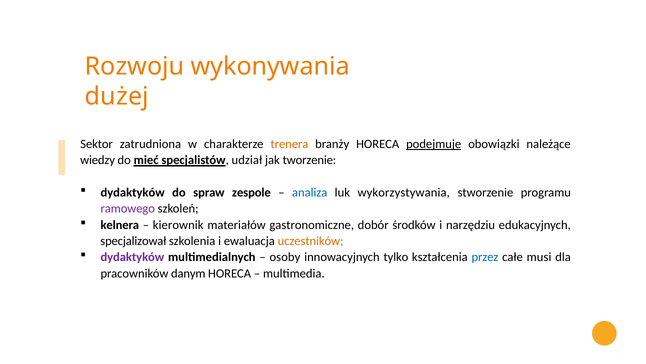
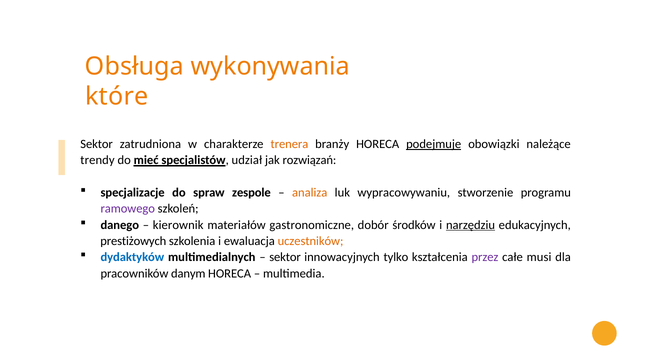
Rozwoju: Rozwoju -> Obsługa (134, 66)
dużej: dużej -> które (117, 96)
wiedzy: wiedzy -> trendy (97, 160)
tworzenie: tworzenie -> rozwiązań (309, 160)
dydaktyków: dydaktyków -> specjalizacje (133, 192)
analiza colour: blue -> orange (310, 192)
wykorzystywania: wykorzystywania -> wypracowywaniu (404, 192)
kelnera: kelnera -> danego (120, 225)
narzędziu underline: none -> present (471, 225)
specjalizował: specjalizował -> prestiżowych (133, 241)
dydaktyków colour: purple -> blue (132, 257)
osoby: osoby -> sektor (285, 257)
przez colour: blue -> purple (485, 257)
